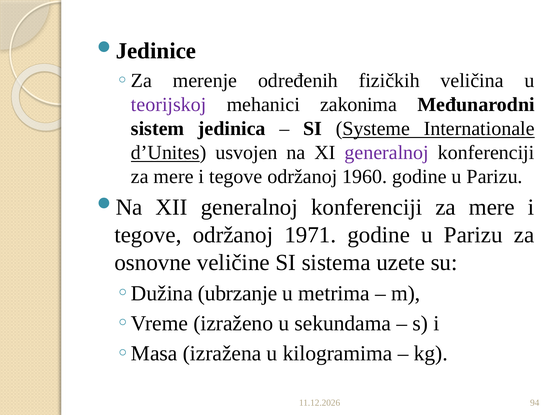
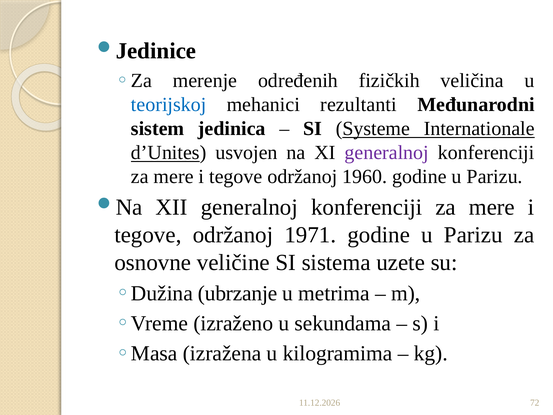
teorijskoj colour: purple -> blue (169, 105)
zakonima: zakonima -> rezultanti (358, 105)
94: 94 -> 72 (535, 403)
